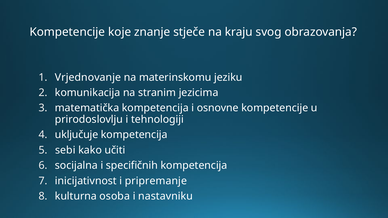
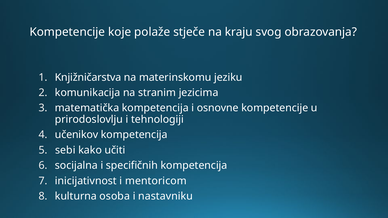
znanje: znanje -> polaže (152, 32)
Vrjednovanje: Vrjednovanje -> Knjižničarstva (88, 77)
uključuje: uključuje -> učenikov (77, 135)
pripremanje: pripremanje -> mentoricom (156, 181)
